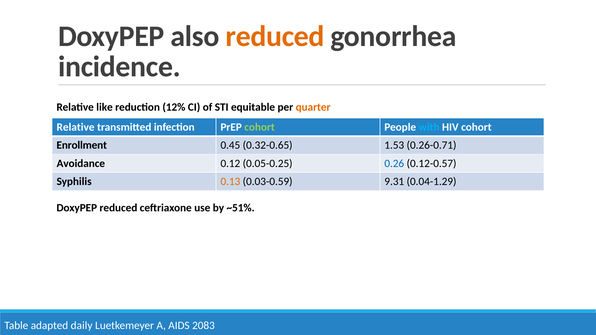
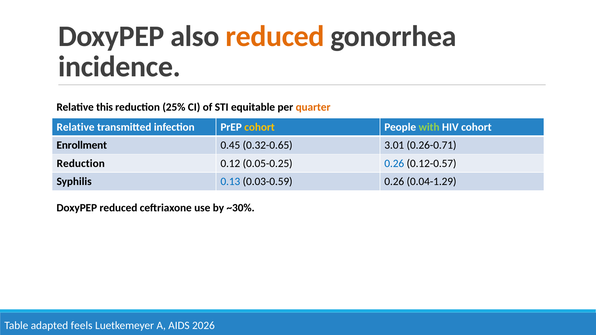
like: like -> this (105, 107)
12%: 12% -> 25% (174, 107)
cohort colour: light green -> yellow (260, 127)
with colour: light blue -> light green (429, 127)
1.53: 1.53 -> 3.01 (394, 145)
Avoidance: Avoidance -> Reduction (81, 164)
0.13 colour: orange -> blue (230, 182)
0.03-0.59 9.31: 9.31 -> 0.26 (394, 182)
~51%: ~51% -> ~30% (241, 208)
daily: daily -> feels (82, 326)
2083: 2083 -> 2026 (203, 326)
